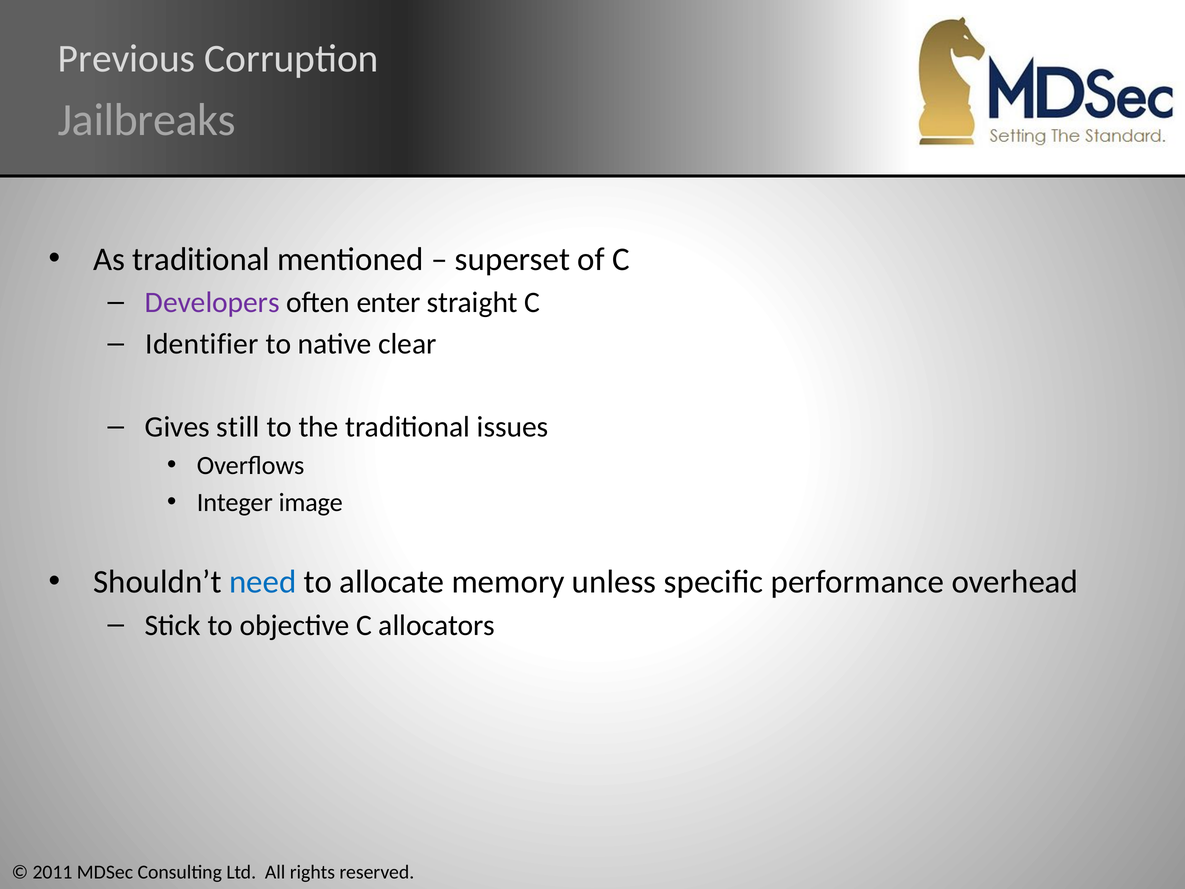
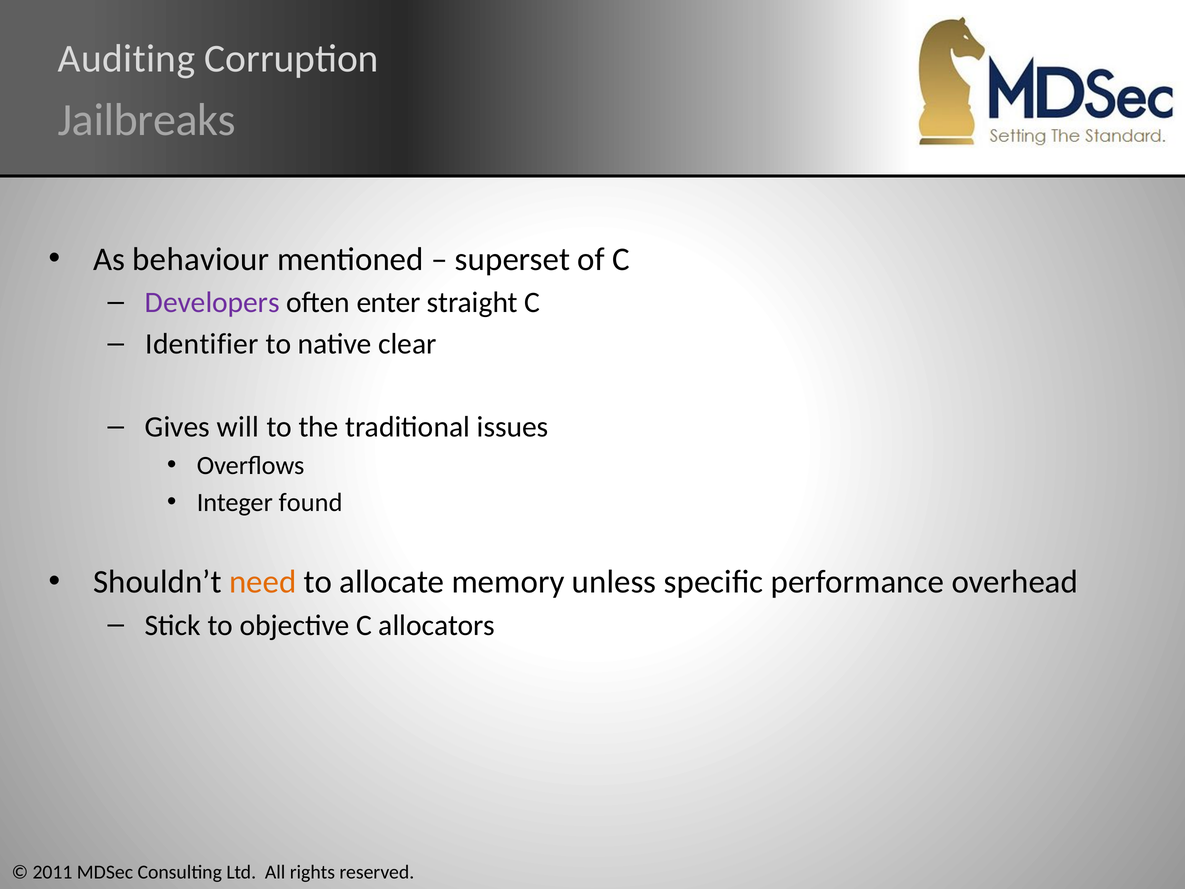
Previous: Previous -> Auditing (127, 59)
As traditional: traditional -> behaviour (201, 259)
still: still -> will (238, 427)
image: image -> found (311, 502)
need colour: blue -> orange (263, 582)
